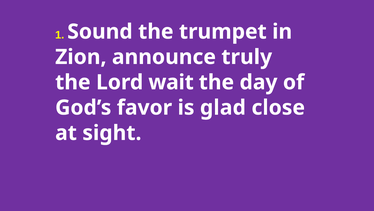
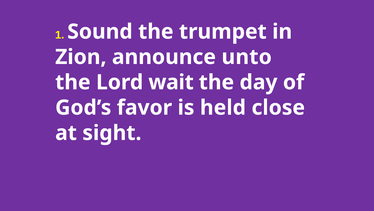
truly: truly -> unto (247, 57)
glad: glad -> held (223, 107)
